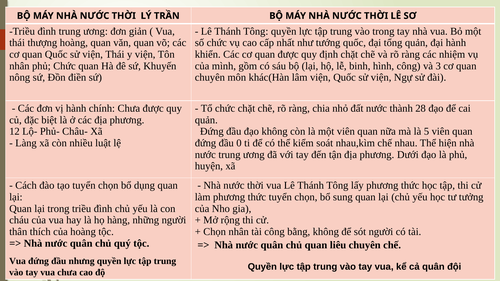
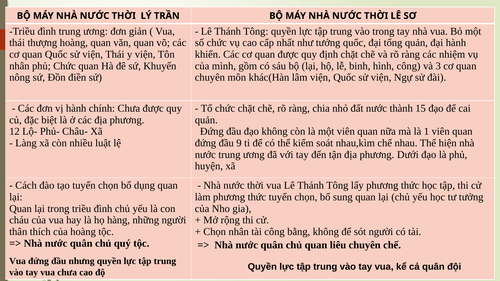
28: 28 -> 15 (421, 109)
5: 5 -> 1 (427, 132)
0: 0 -> 9 (239, 143)
